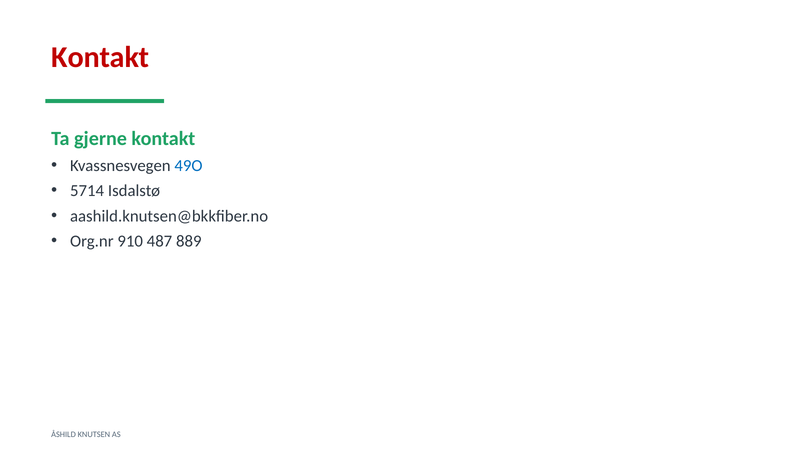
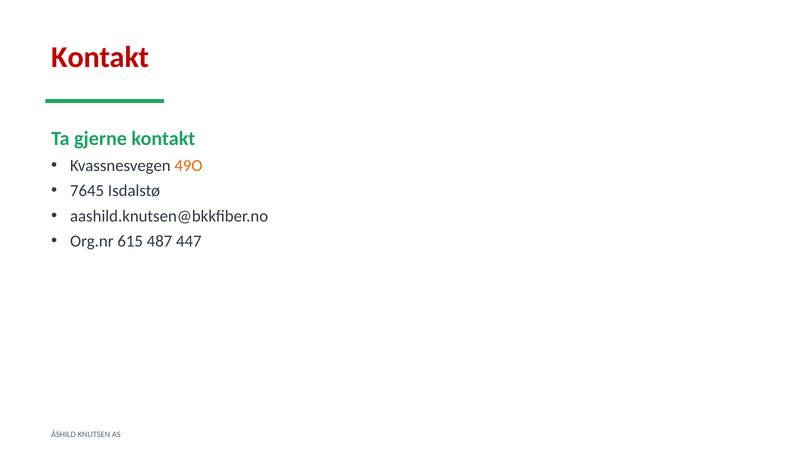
49O colour: blue -> orange (189, 166)
5714: 5714 -> 7645 (87, 191)
910: 910 -> 615 (130, 241)
889: 889 -> 447 (189, 241)
